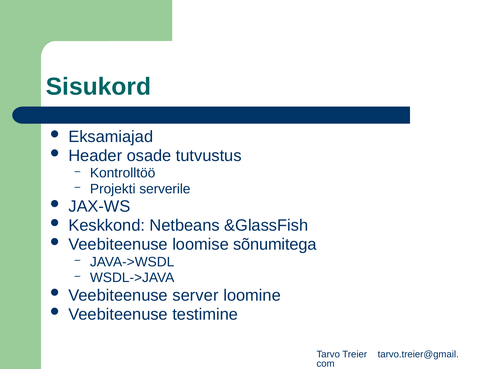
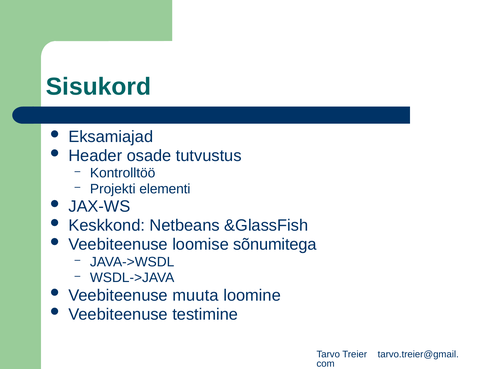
serverile: serverile -> elementi (165, 189)
server: server -> muuta (196, 295)
